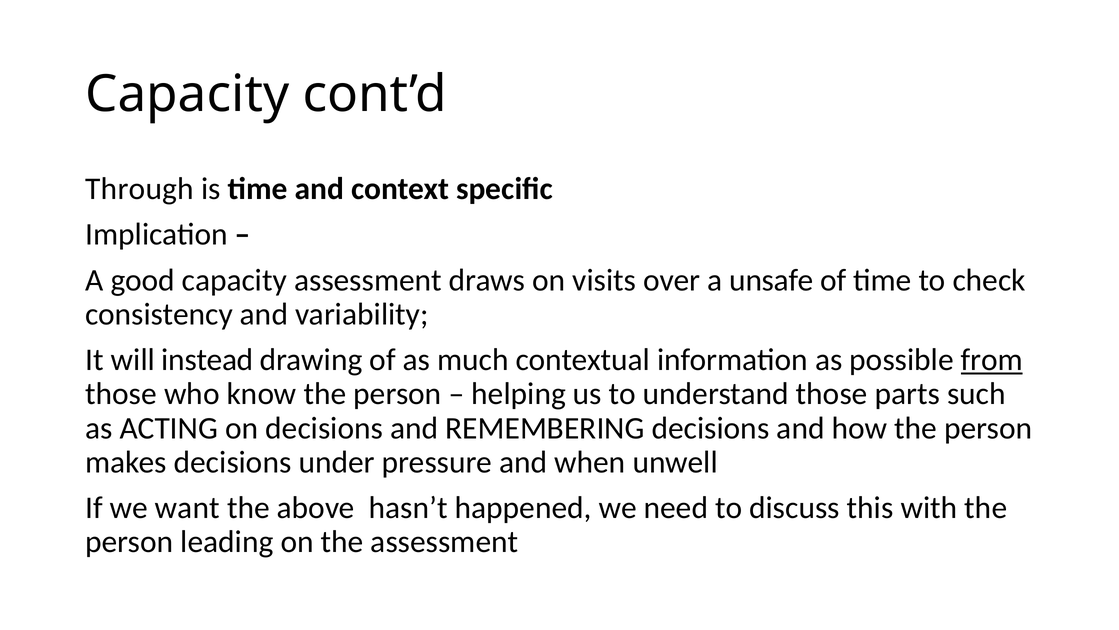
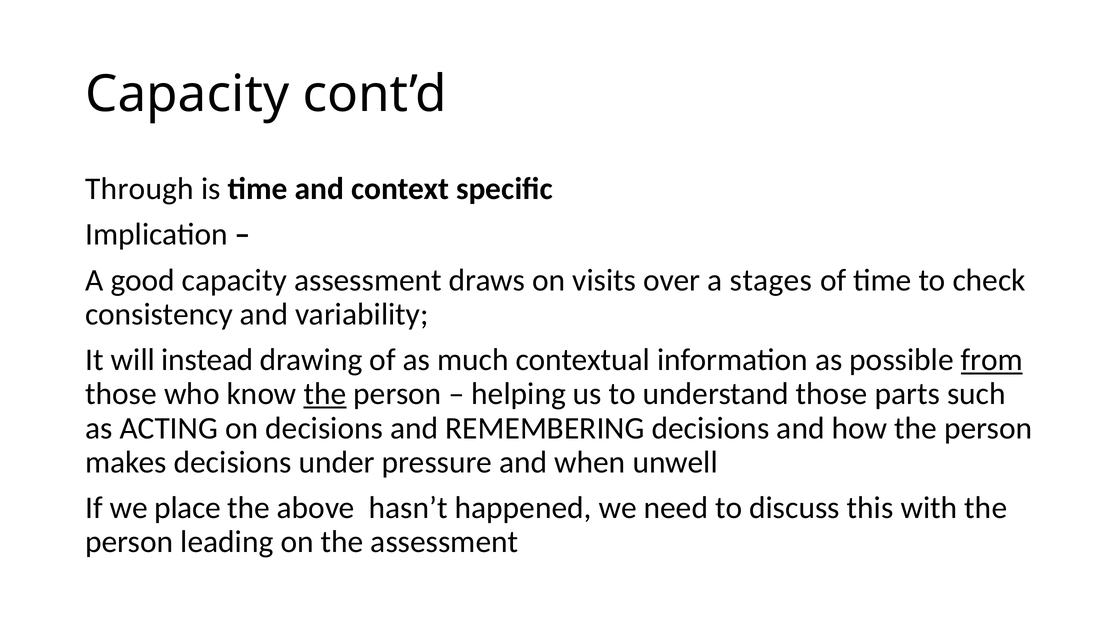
unsafe: unsafe -> stages (771, 280)
the underline: none -> present (325, 394)
want: want -> place (188, 507)
